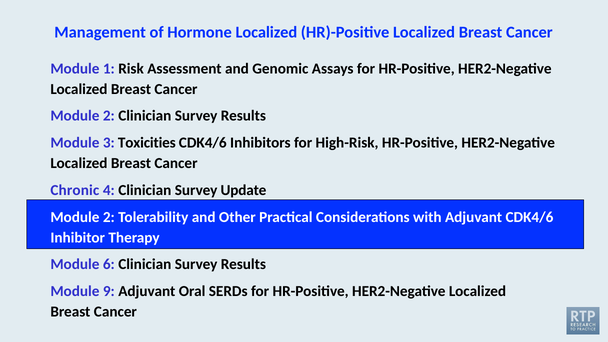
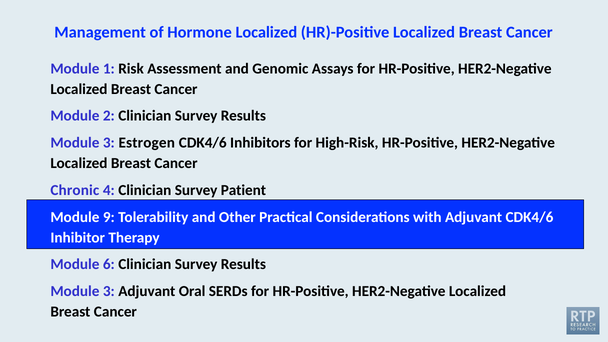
Toxicities: Toxicities -> Estrogen (147, 143)
Update: Update -> Patient (243, 190)
2: 2 -> 9 (109, 217)
9: 9 -> 3 (109, 291)
